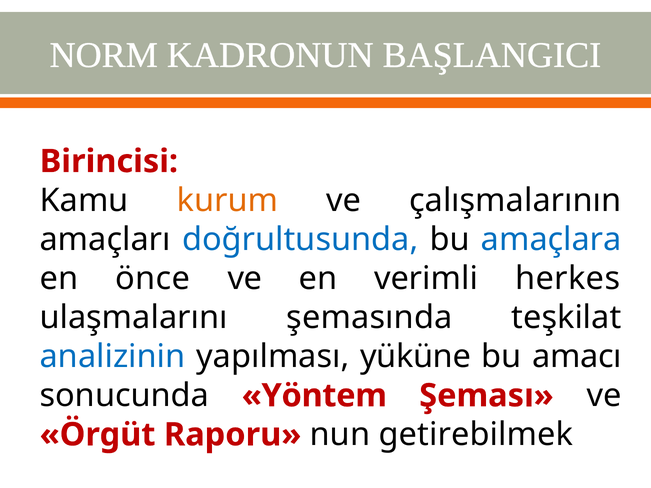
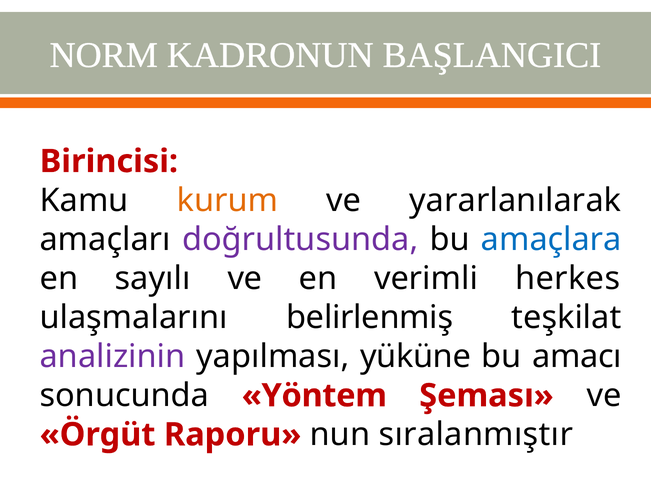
çalışmalarının: çalışmalarının -> yararlanılarak (515, 201)
doğrultusunda colour: blue -> purple (300, 240)
önce: önce -> sayılı (153, 279)
şemasında: şemasında -> belirlenmiş (370, 318)
analizinin colour: blue -> purple (113, 357)
getirebilmek: getirebilmek -> sıralanmıştır (476, 435)
